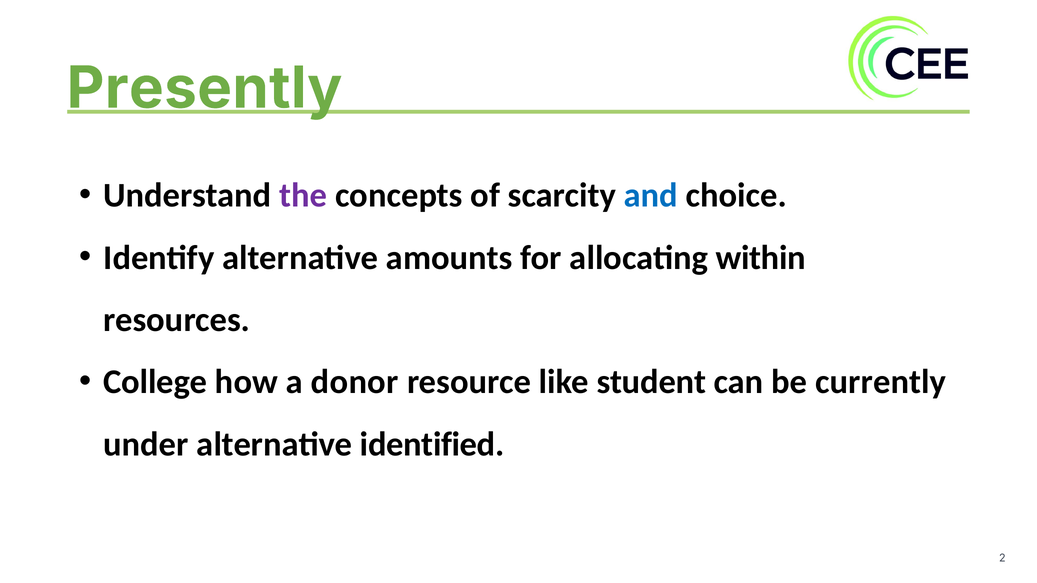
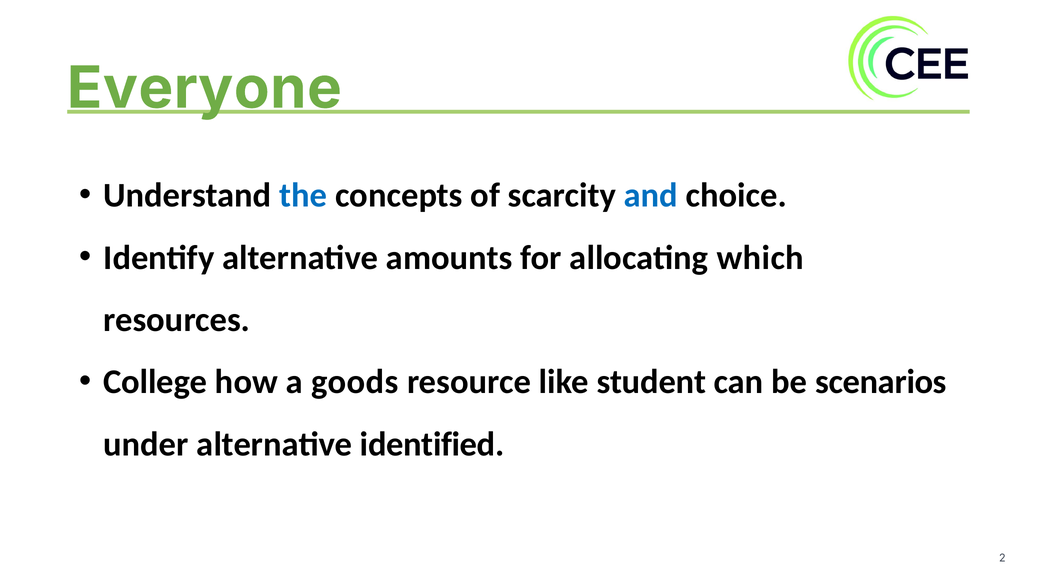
Presently: Presently -> Everyone (204, 89)
the colour: purple -> blue (303, 196)
within: within -> which (760, 258)
donor: donor -> goods (355, 382)
currently: currently -> scenarios (881, 382)
